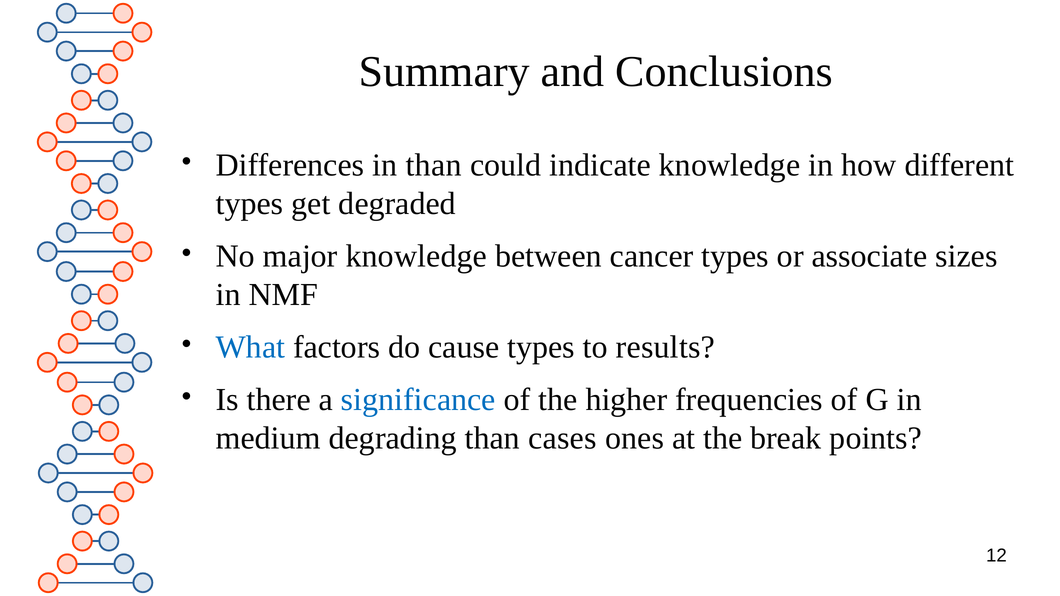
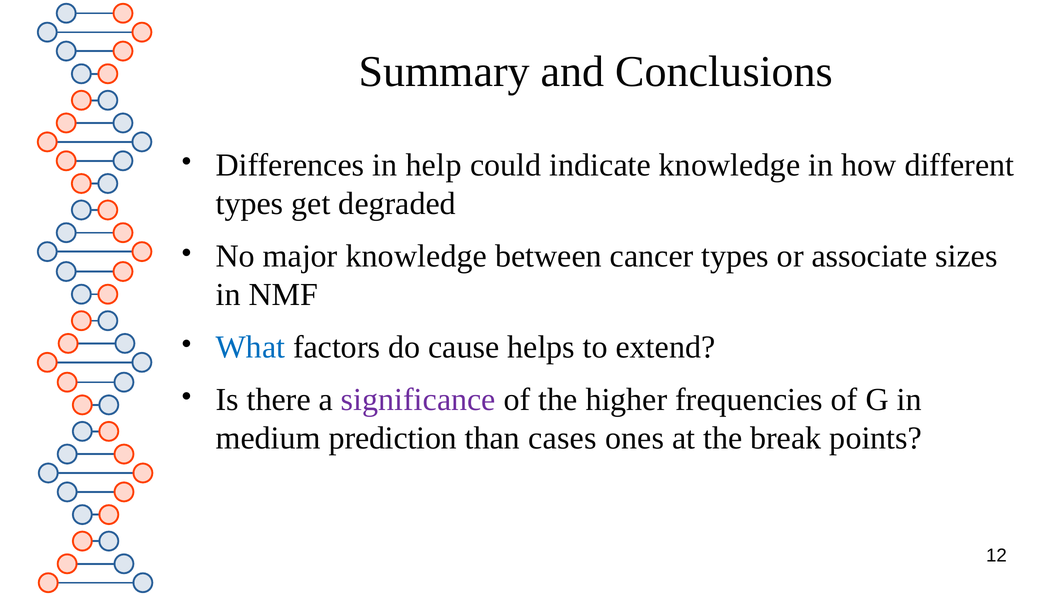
in than: than -> help (434, 165)
cause types: types -> helps (541, 347)
results: results -> extend (666, 347)
significance colour: blue -> purple (418, 400)
degrading: degrading -> prediction (393, 439)
